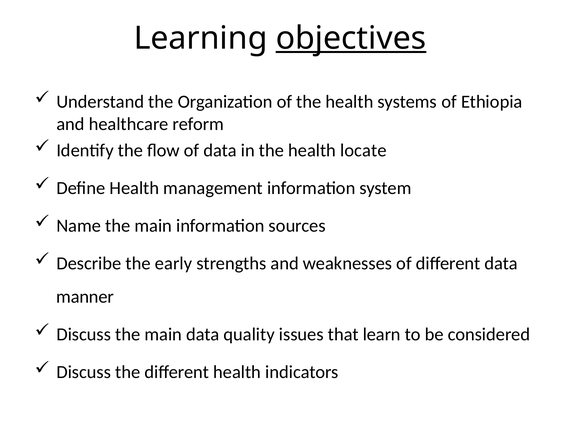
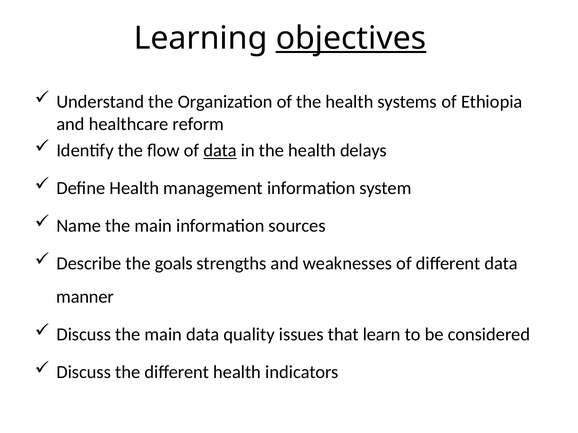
data underline: none -> present (220, 151)
locate: locate -> delays (363, 151)
early: early -> goals (174, 264)
